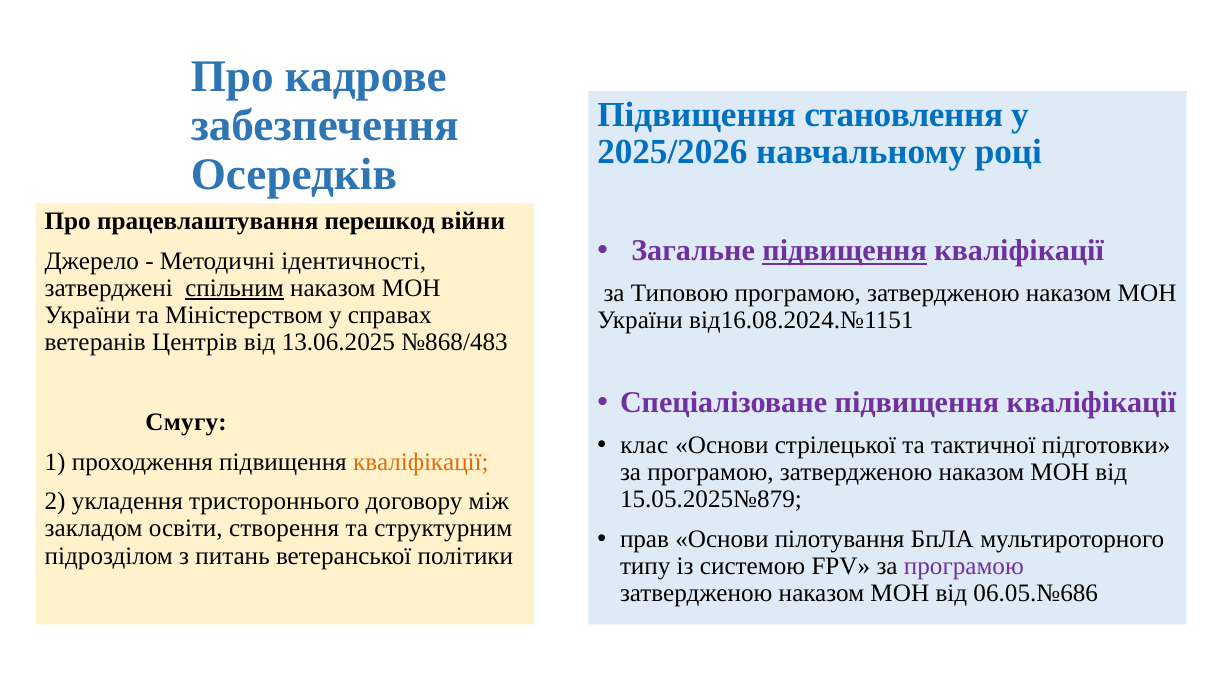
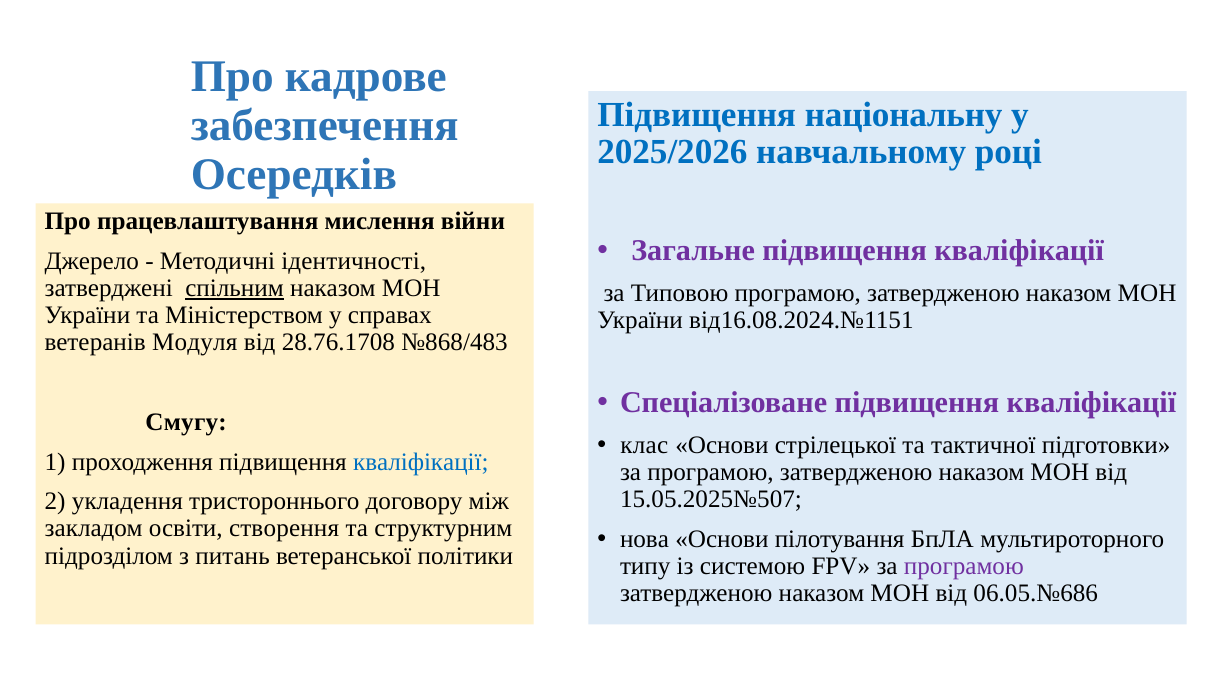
становлення: становлення -> національну (904, 115)
перешкод: перешкод -> мислення (380, 221)
підвищення underline: present -> none (845, 251)
Центрів: Центрів -> Модуля (195, 343)
13.06.2025: 13.06.2025 -> 28.76.1708 (338, 343)
кваліфікації colour: orange -> blue (421, 462)
15.05.2025№879: 15.05.2025№879 -> 15.05.2025№507 (711, 499)
прав: прав -> нова (644, 539)
